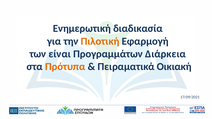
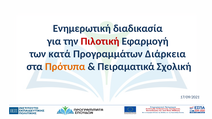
Πιλοτική colour: orange -> red (100, 41)
είναι: είναι -> κατά (60, 54)
Οικιακή: Οικιακή -> Σχολική (174, 67)
